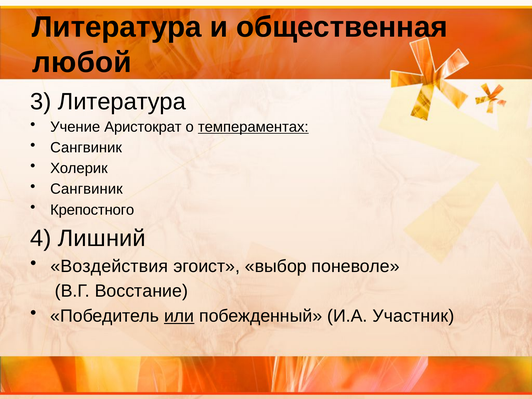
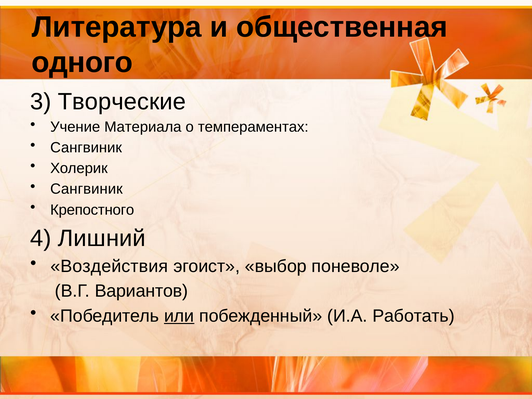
любой: любой -> одного (82, 62)
3 Литература: Литература -> Творческие (122, 102)
Аристократ: Аристократ -> Материала (143, 127)
темпераментах underline: present -> none (253, 127)
Восстание: Восстание -> Вариантов (141, 291)
Участник: Участник -> Работать (414, 316)
